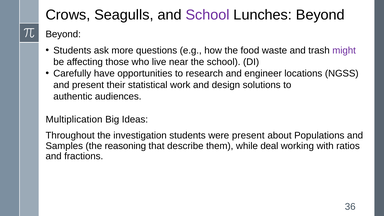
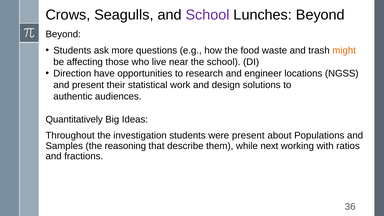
might colour: purple -> orange (344, 50)
Carefully: Carefully -> Direction (72, 73)
Multiplication: Multiplication -> Quantitatively (74, 120)
deal: deal -> next (269, 146)
